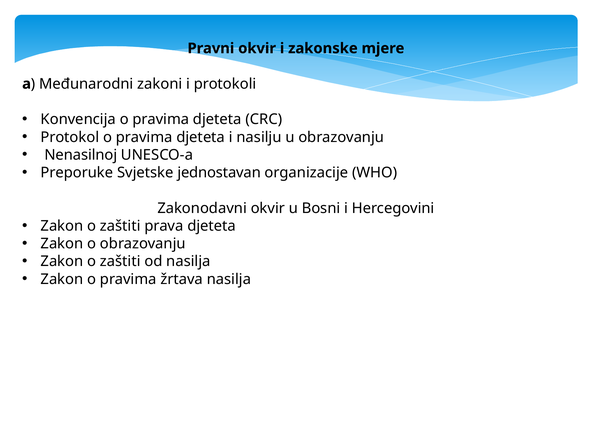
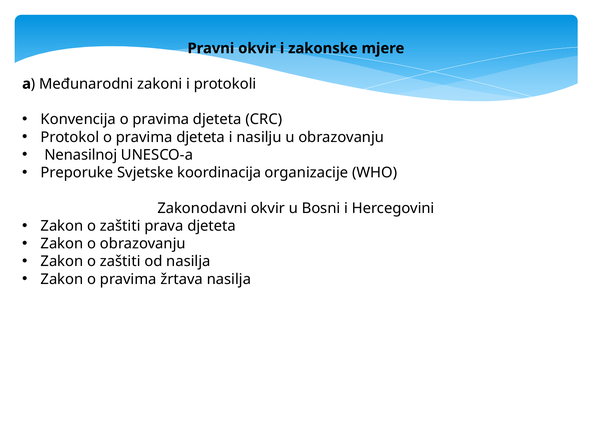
jednostavan: jednostavan -> koordinacija (219, 173)
